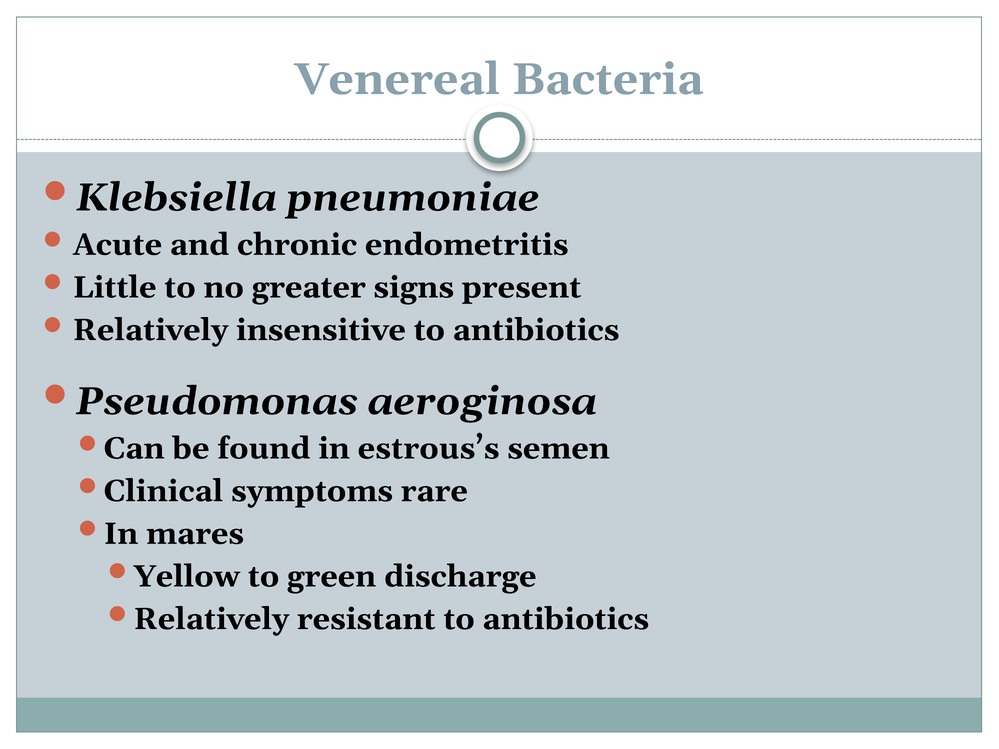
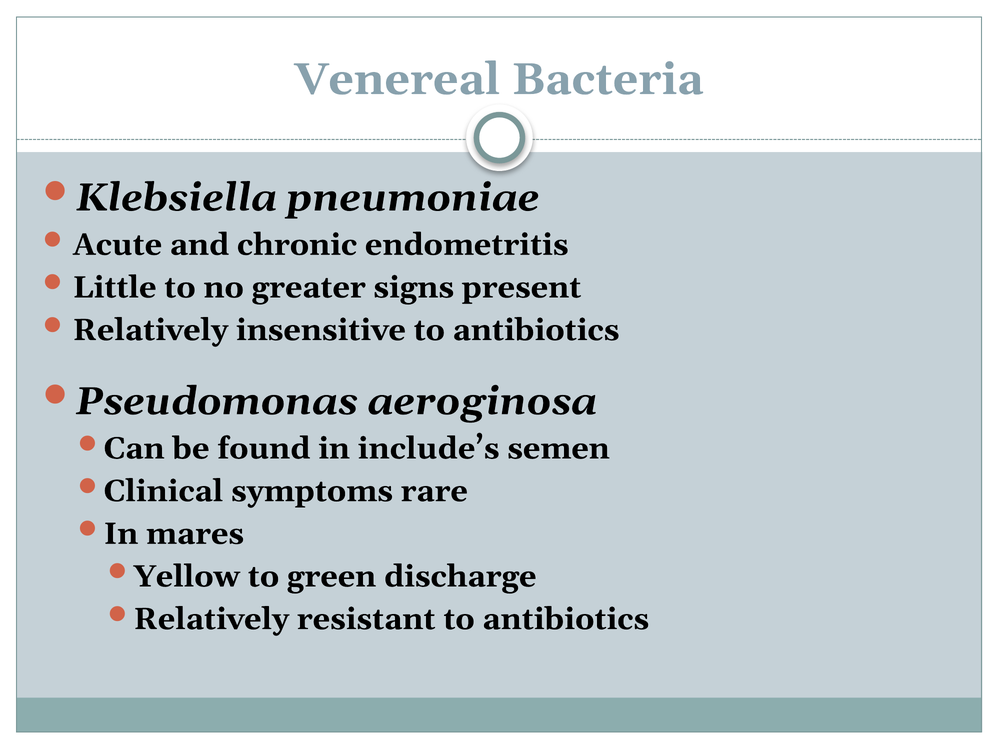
estrous’s: estrous’s -> include’s (429, 449)
